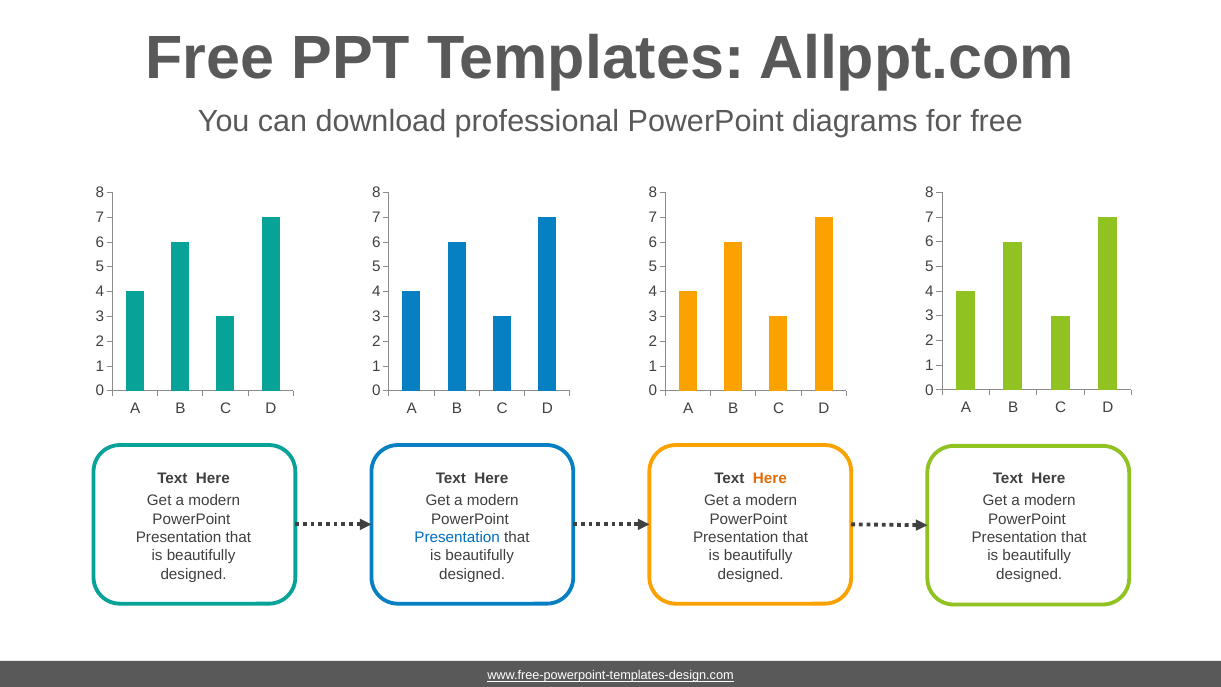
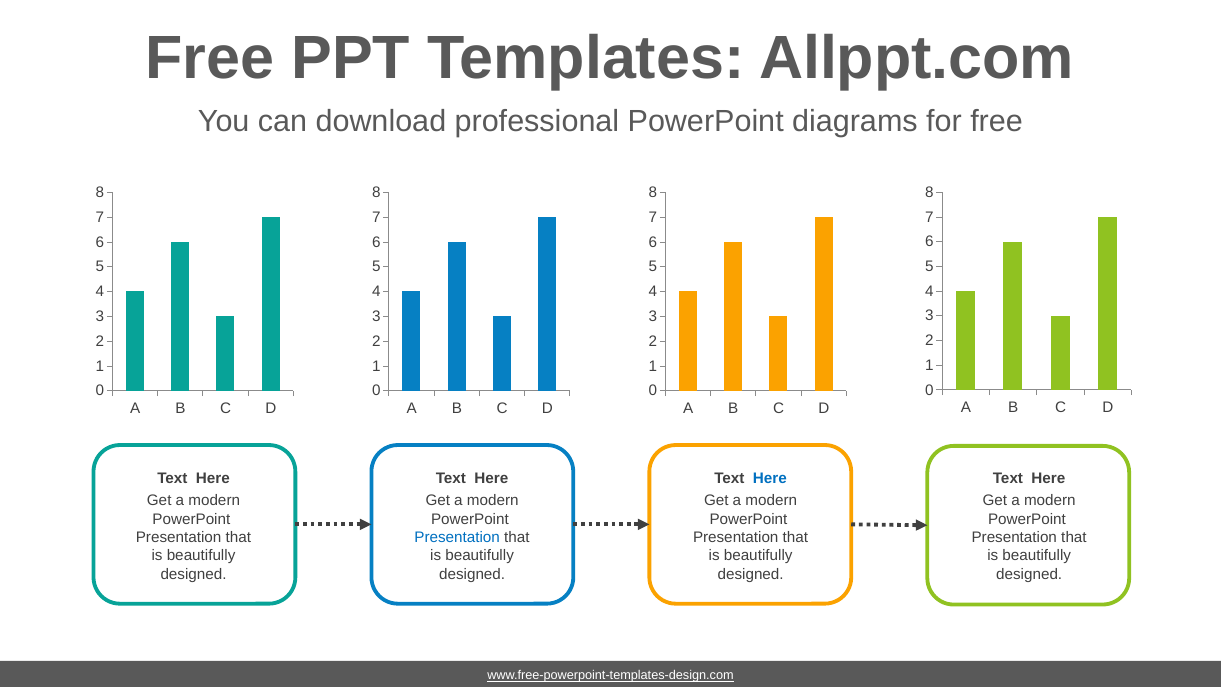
Here colour: orange -> blue (770, 478)
